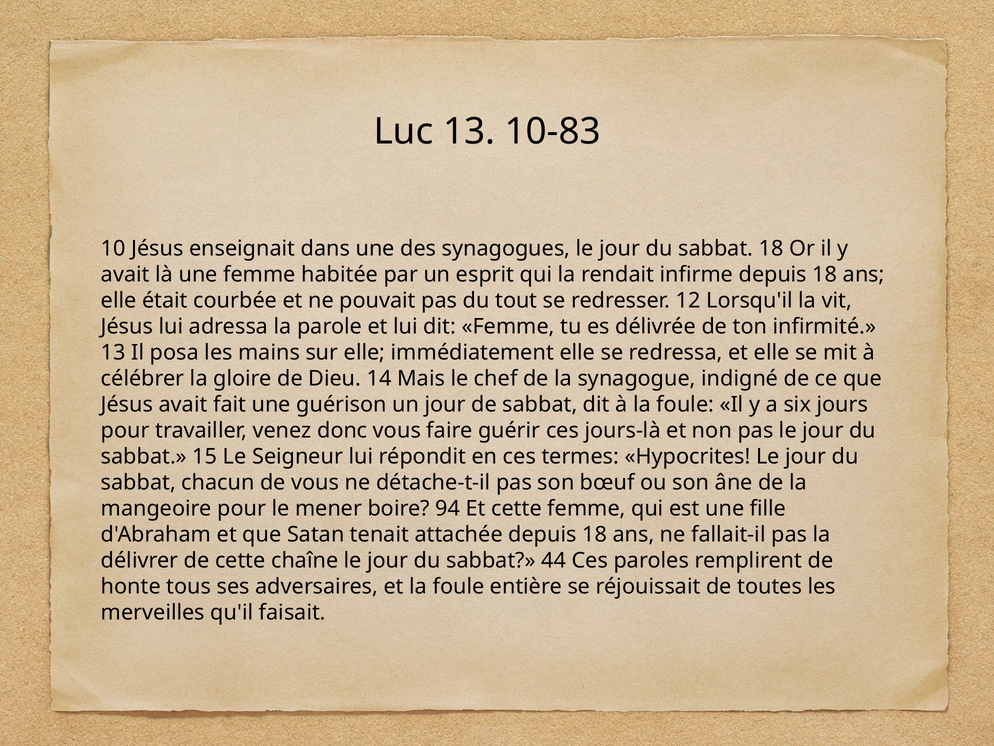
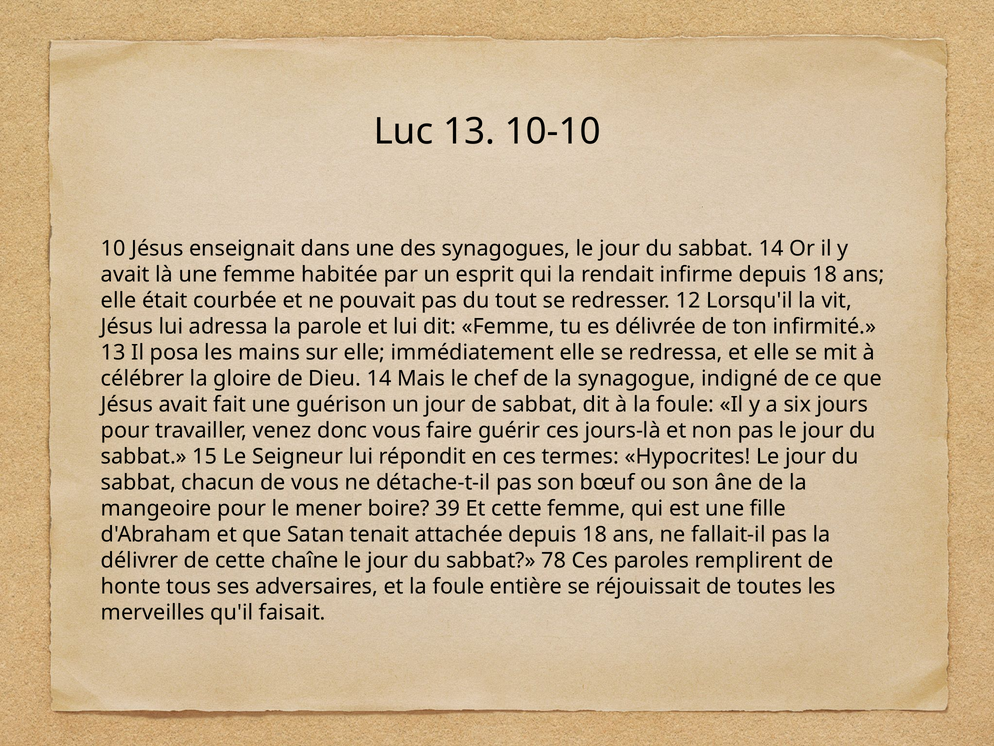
10-83: 10-83 -> 10-10 (553, 132)
sabbat 18: 18 -> 14 (771, 248)
94: 94 -> 39 (448, 508)
44: 44 -> 78 (554, 560)
